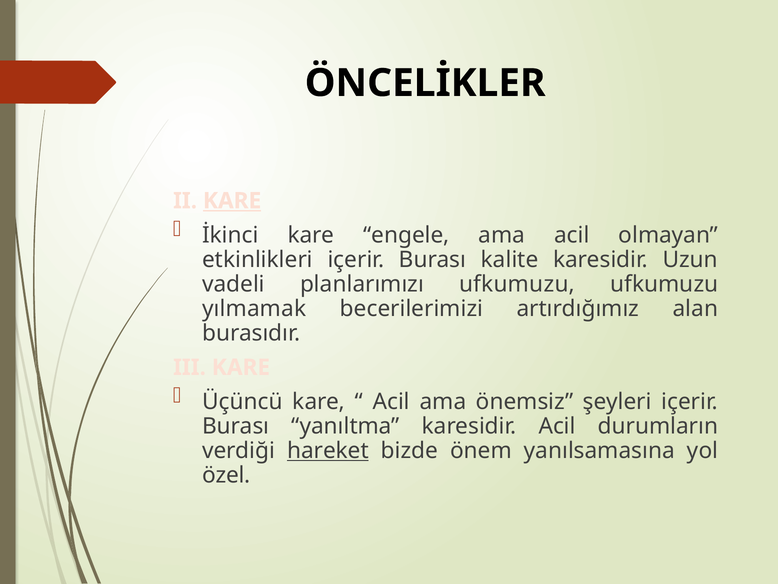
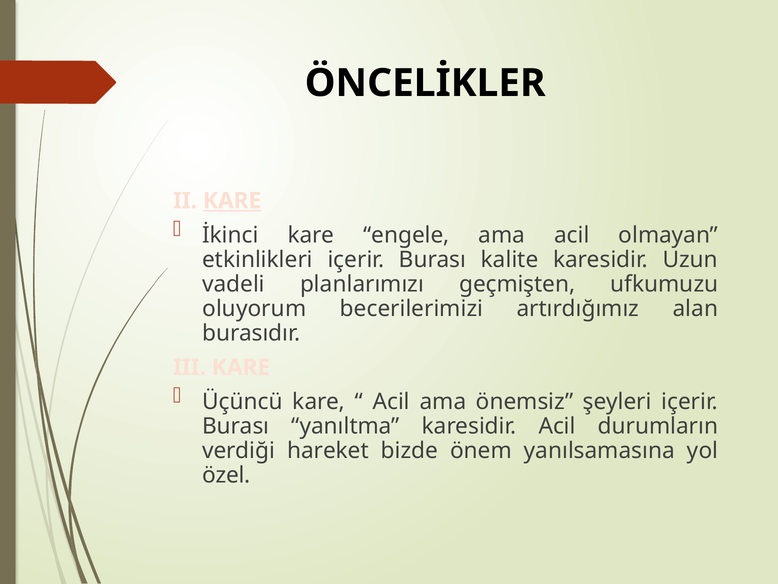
planlarımızı ufkumuzu: ufkumuzu -> geçmişten (517, 284)
yılmamak: yılmamak -> oluyorum (254, 308)
hareket underline: present -> none (328, 450)
